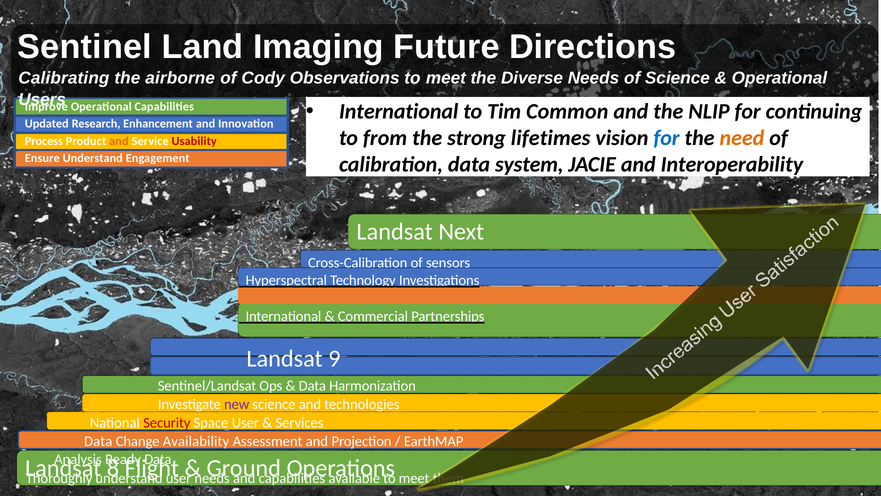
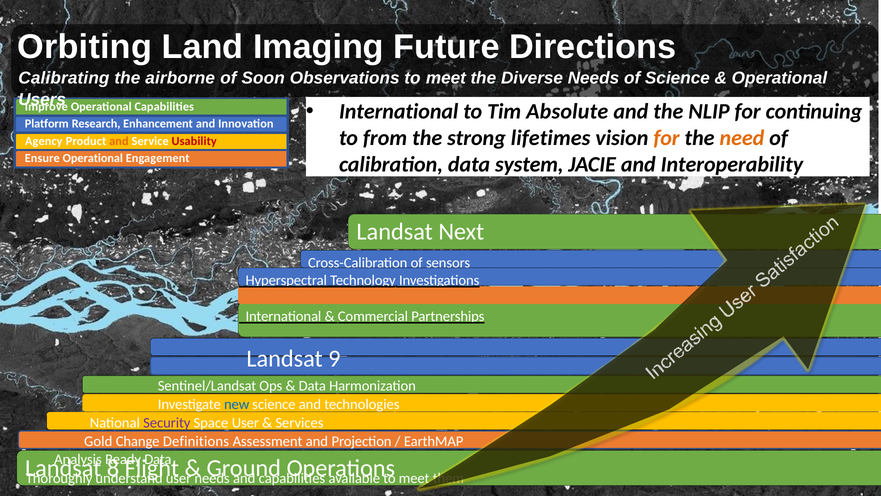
Sentinel: Sentinel -> Orbiting (85, 47)
Cody: Cody -> Soon (263, 78)
Common: Common -> Absolute (567, 112)
Updated: Updated -> Platform (47, 124)
for colour: blue -> orange (667, 138)
Process: Process -> Agency (44, 141)
Ensure Understand: Understand -> Operational (93, 158)
new colour: purple -> blue (237, 404)
Security colour: red -> purple (167, 423)
Data: Data -> Gold (98, 441)
Availability: Availability -> Definitions (196, 441)
